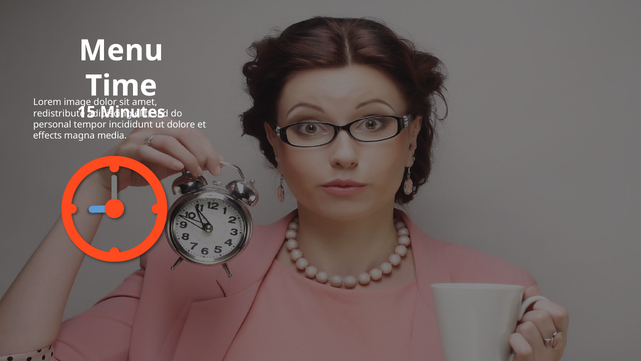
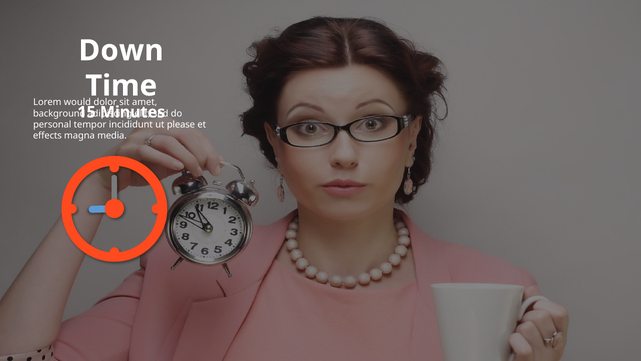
Menu: Menu -> Down (121, 50)
image: image -> would (77, 102)
redistribute: redistribute -> background (59, 113)
dolore: dolore -> please (181, 125)
